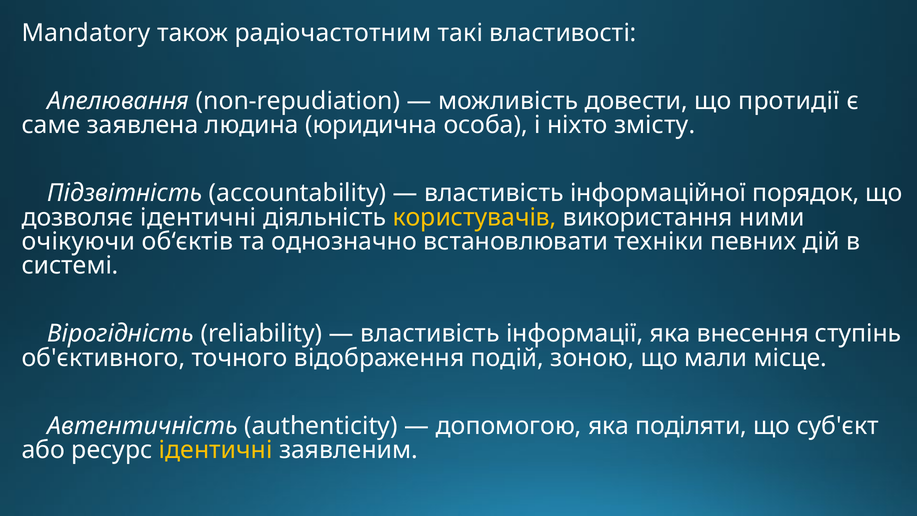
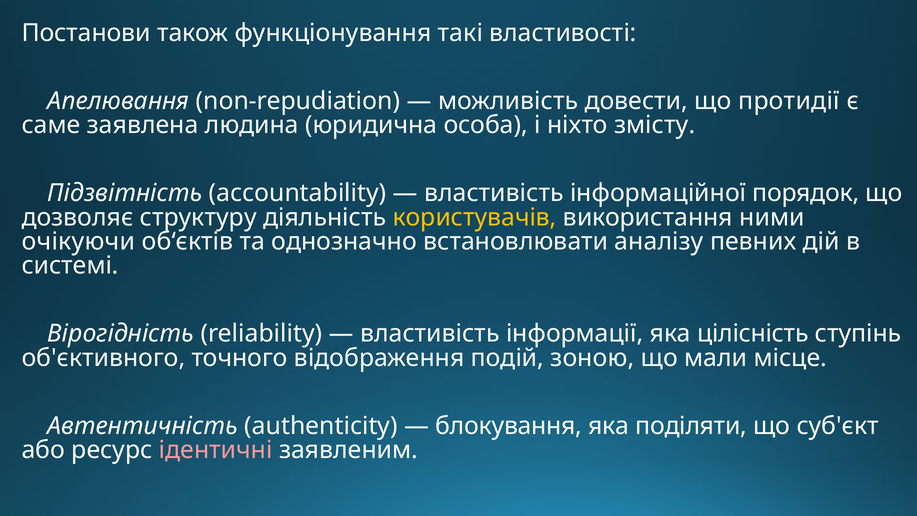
Mandatory: Mandatory -> Постанови (86, 33)
радіочастотним: радіочастотним -> функціонування (333, 33)
дозволяє ідентичні: ідентичні -> структуру (198, 217)
техніки: техніки -> аналізу (659, 241)
внесення: внесення -> цілісність (753, 334)
допомогою: допомогою -> блокування (509, 426)
ідентичні colour: yellow -> pink (216, 450)
